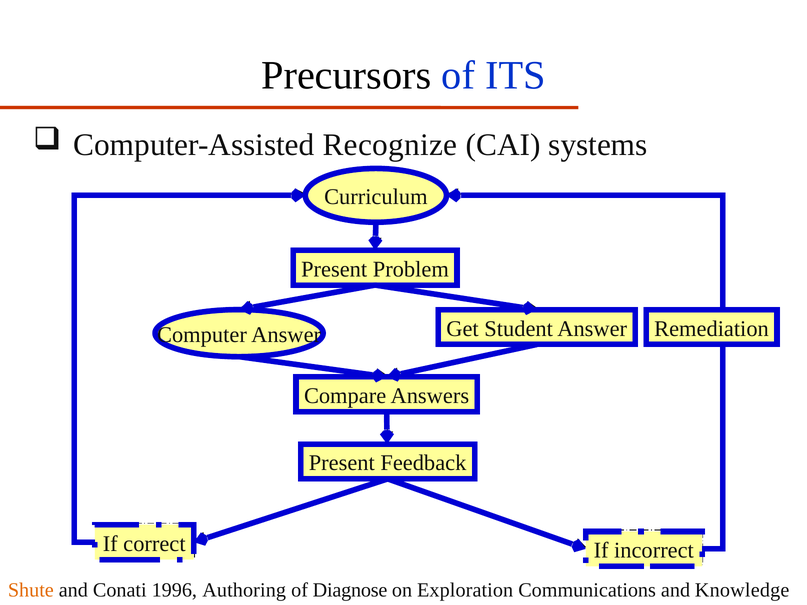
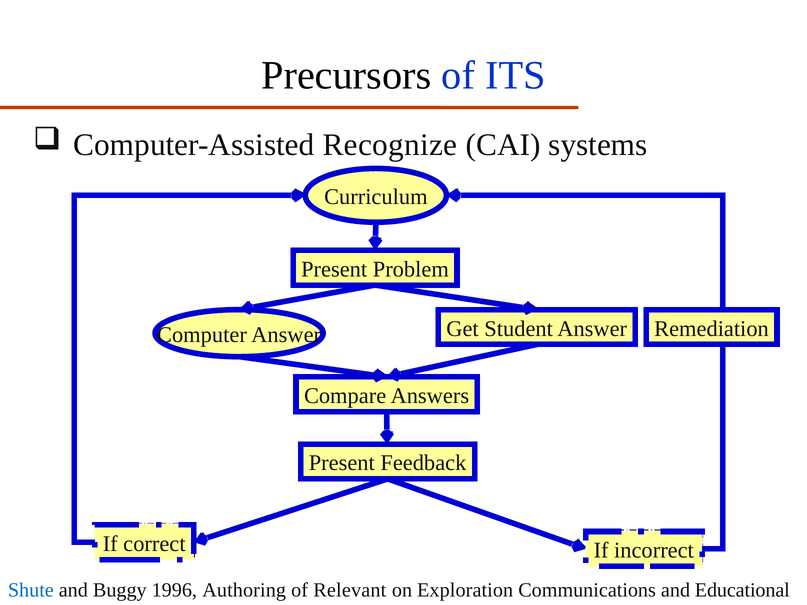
Shute colour: orange -> blue (31, 590)
Conati: Conati -> Buggy (120, 590)
Diagnose: Diagnose -> Relevant (350, 590)
Knowledge: Knowledge -> Educational (742, 590)
